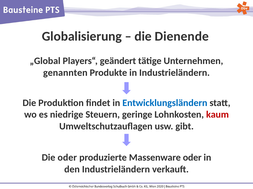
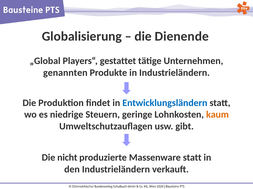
geändert: geändert -> gestattet (118, 61)
kaum colour: red -> orange (218, 115)
Die oder: oder -> nicht (67, 158)
Massenware oder: oder -> statt (192, 158)
